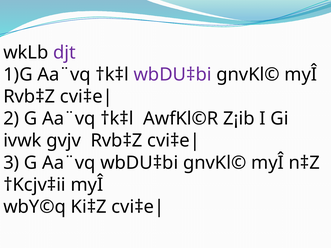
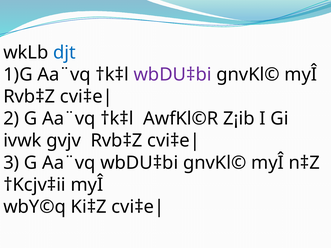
djt colour: purple -> blue (64, 53)
